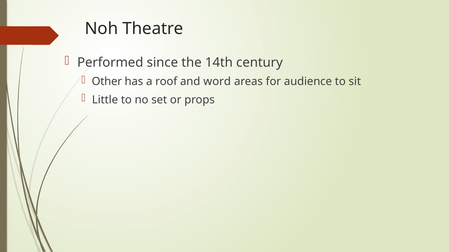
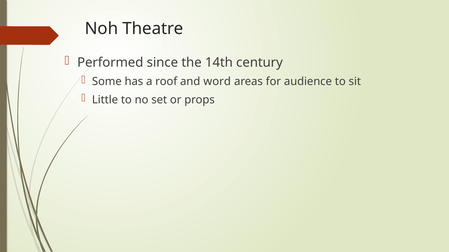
Other: Other -> Some (107, 82)
